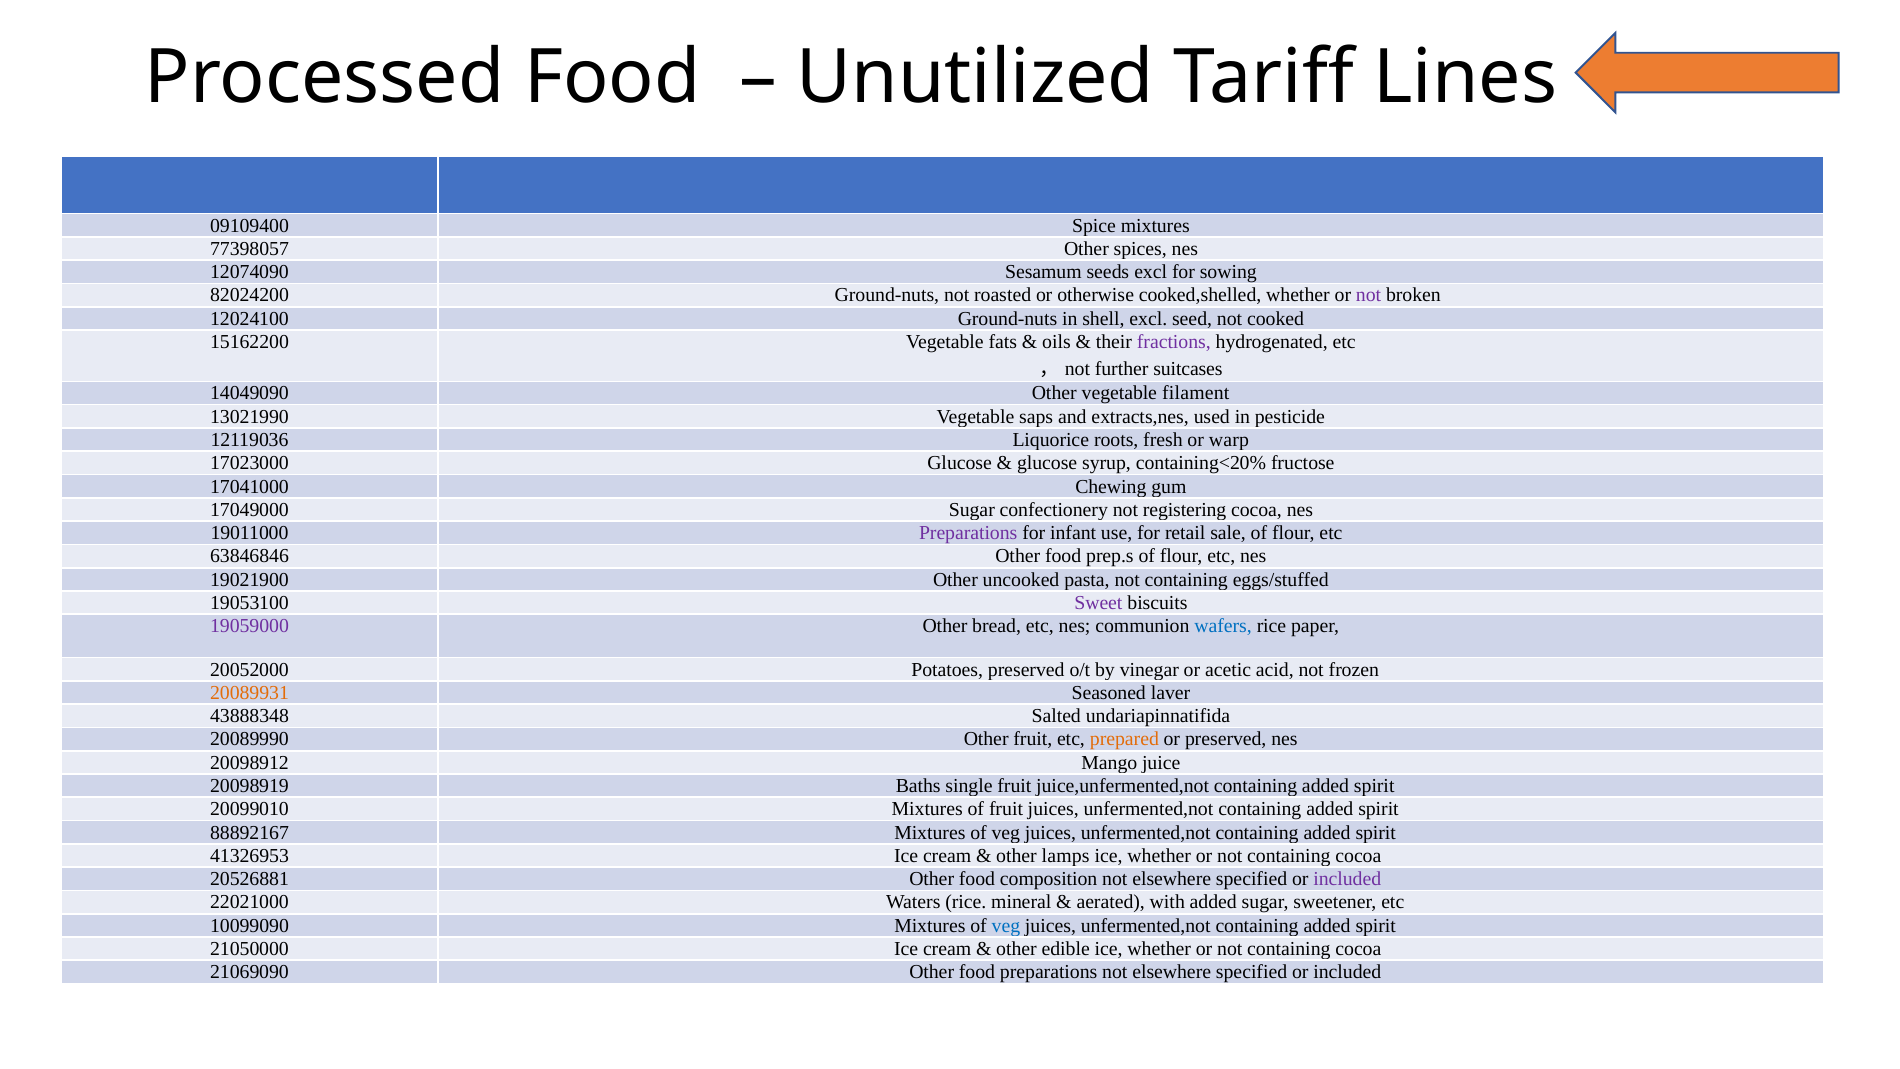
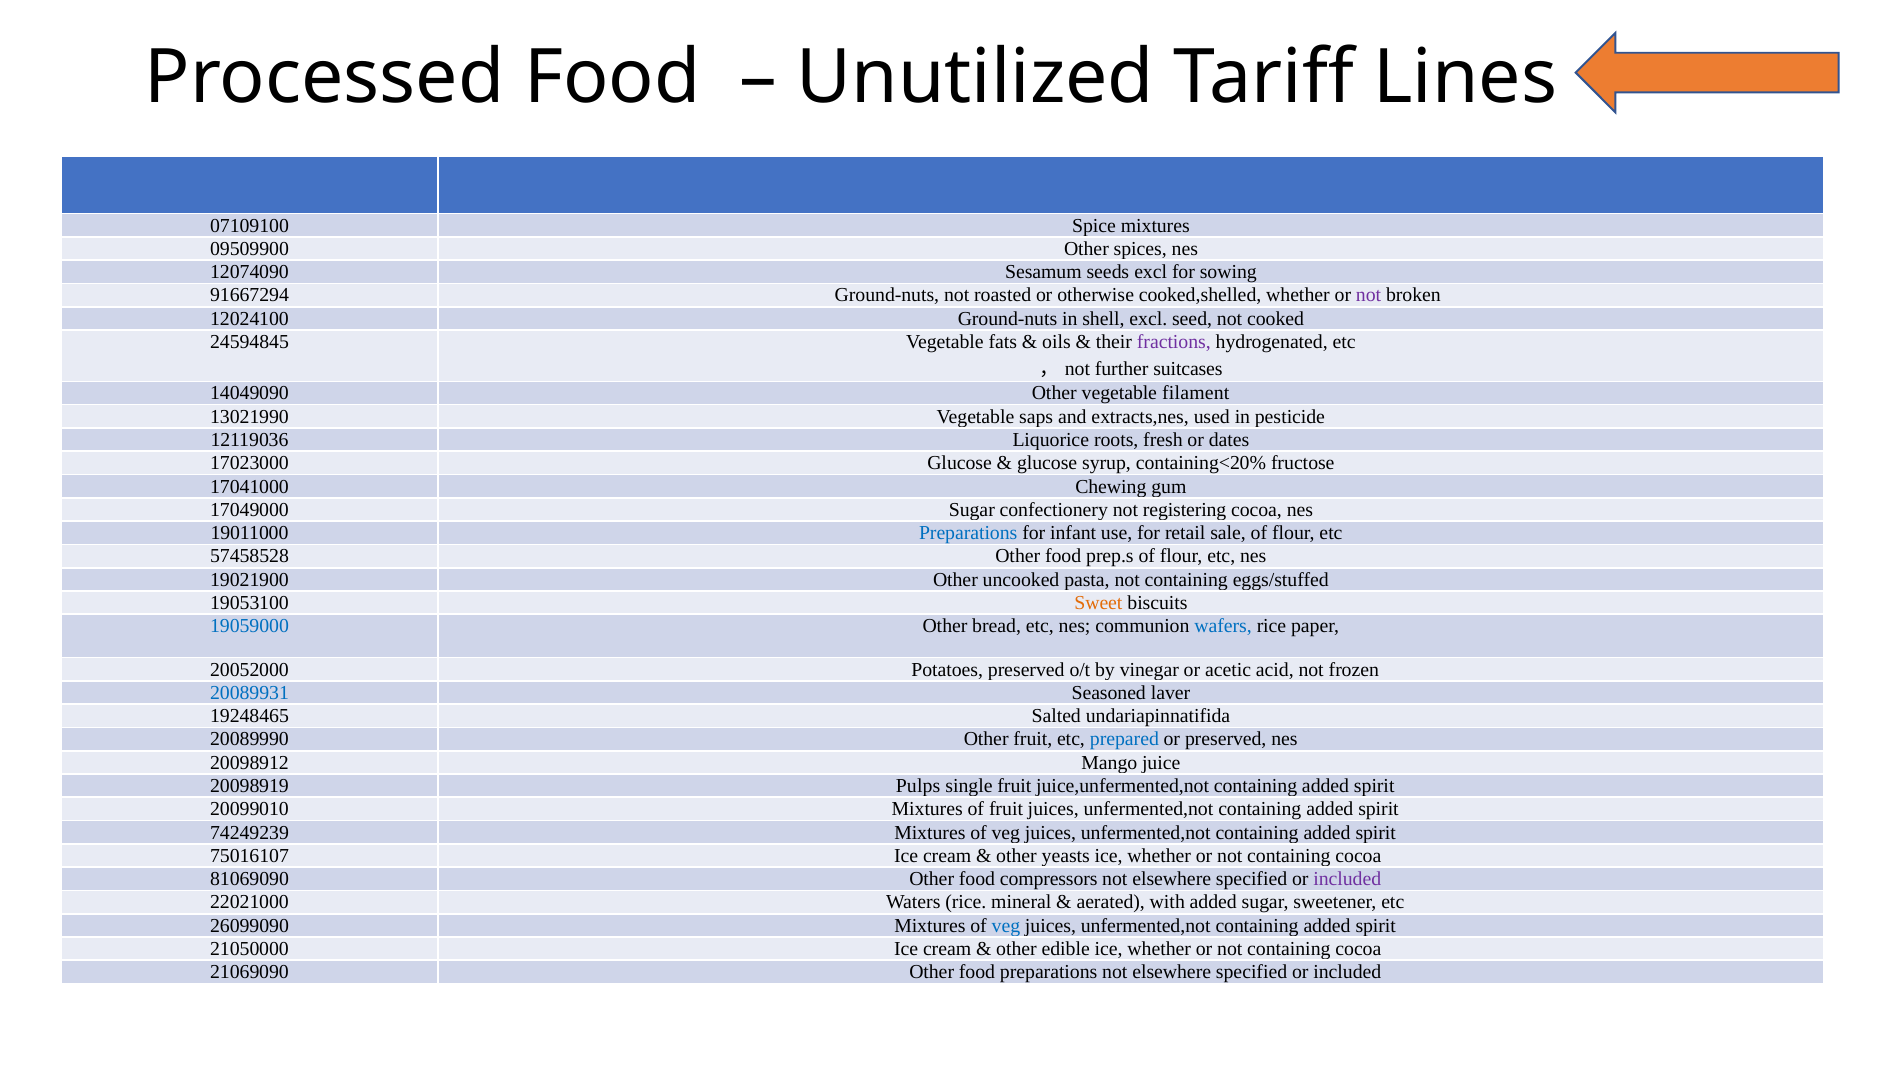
09109400: 09109400 -> 07109100 (250, 226)
77398057: 77398057 -> 09509900 (250, 249)
82024200: 82024200 -> 91667294 (250, 295)
15162200: 15162200 -> 24594845 (250, 342)
warp: warp -> dates (1229, 440)
Preparations colour: purple -> blue (968, 533)
63846846: 63846846 -> 57458528 (250, 556)
Sweet colour: purple -> orange (1098, 603)
19059000 colour: purple -> blue (250, 626)
20089931 colour: orange -> blue (250, 693)
43888348: 43888348 -> 19248465 (250, 716)
prepared colour: orange -> blue (1124, 739)
Baths: Baths -> Pulps (918, 786)
88892167: 88892167 -> 74249239 (250, 832)
41326953: 41326953 -> 75016107 (250, 856)
lamps: lamps -> yeasts (1066, 856)
20526881: 20526881 -> 81069090 (250, 879)
composition: composition -> compressors (1049, 879)
10099090: 10099090 -> 26099090 (250, 925)
